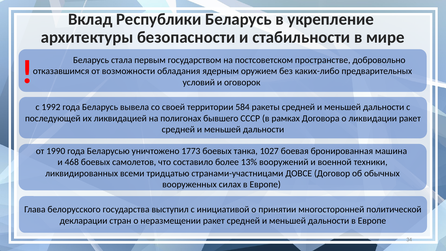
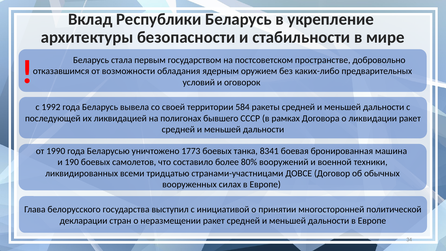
1027: 1027 -> 8341 (269, 151)
468: 468 -> 190 (72, 162)
13%: 13% -> 80% (249, 162)
